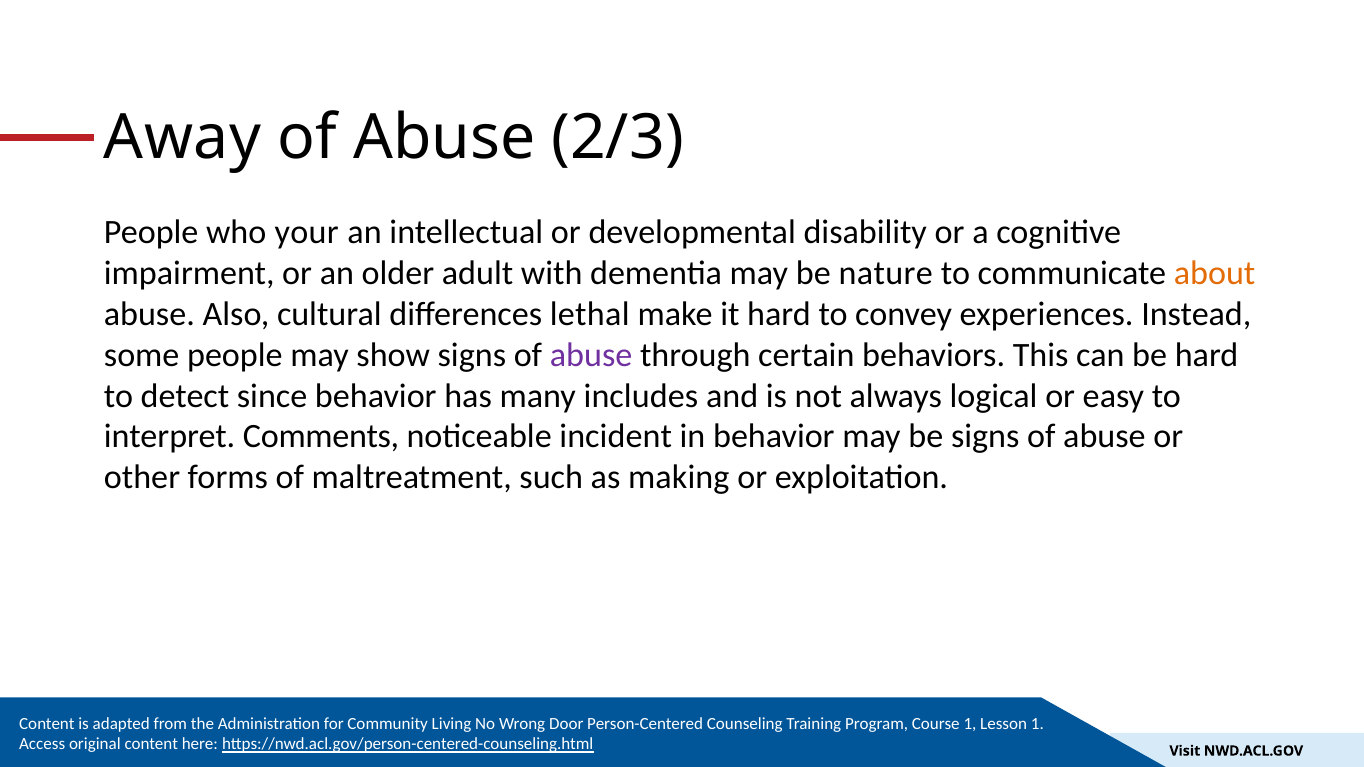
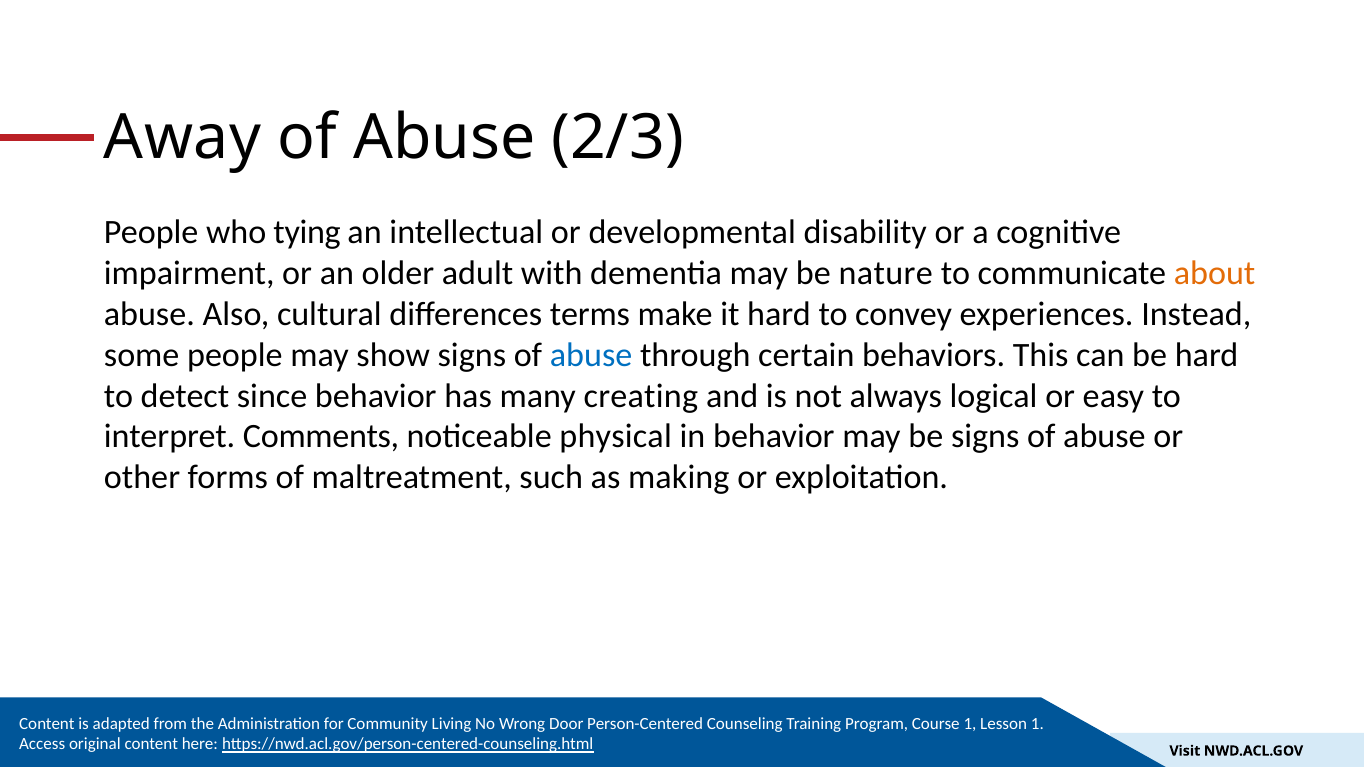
your: your -> tying (307, 232)
lethal: lethal -> terms (590, 314)
abuse colour: purple -> blue (591, 355)
includes: includes -> creating (641, 396)
incident: incident -> physical (616, 437)
